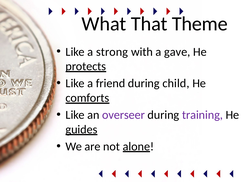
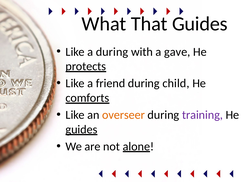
That Theme: Theme -> Guides (200, 24)
a strong: strong -> during (112, 52)
overseer colour: purple -> orange (124, 115)
